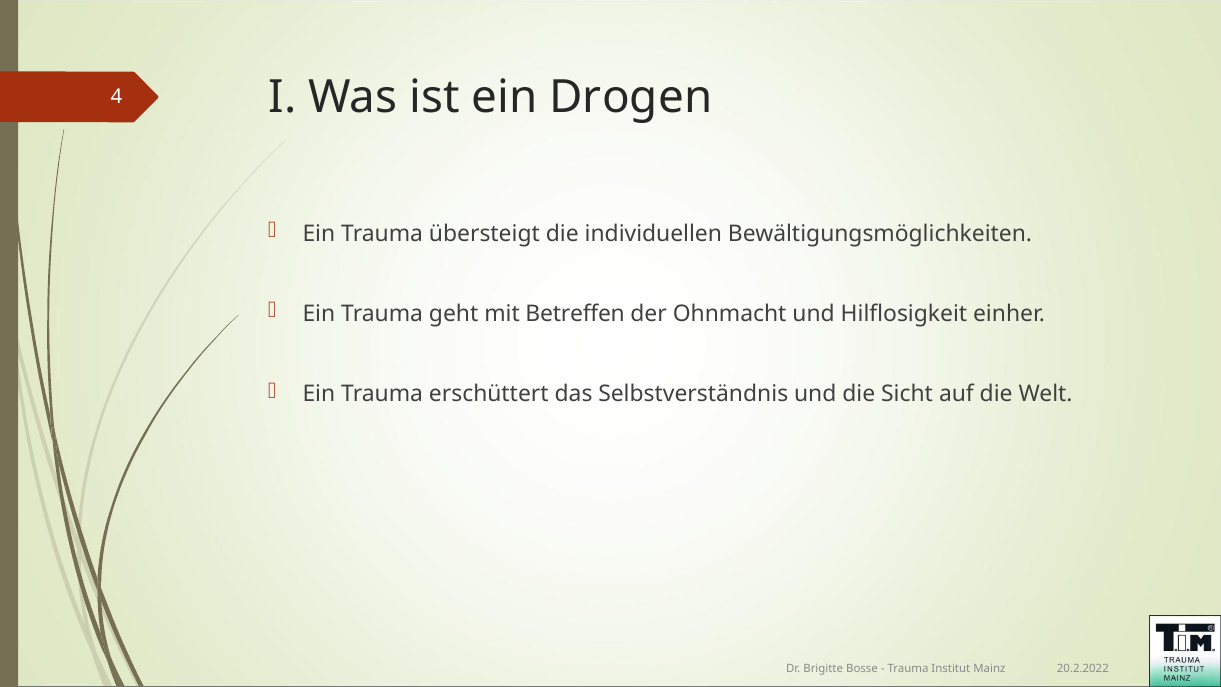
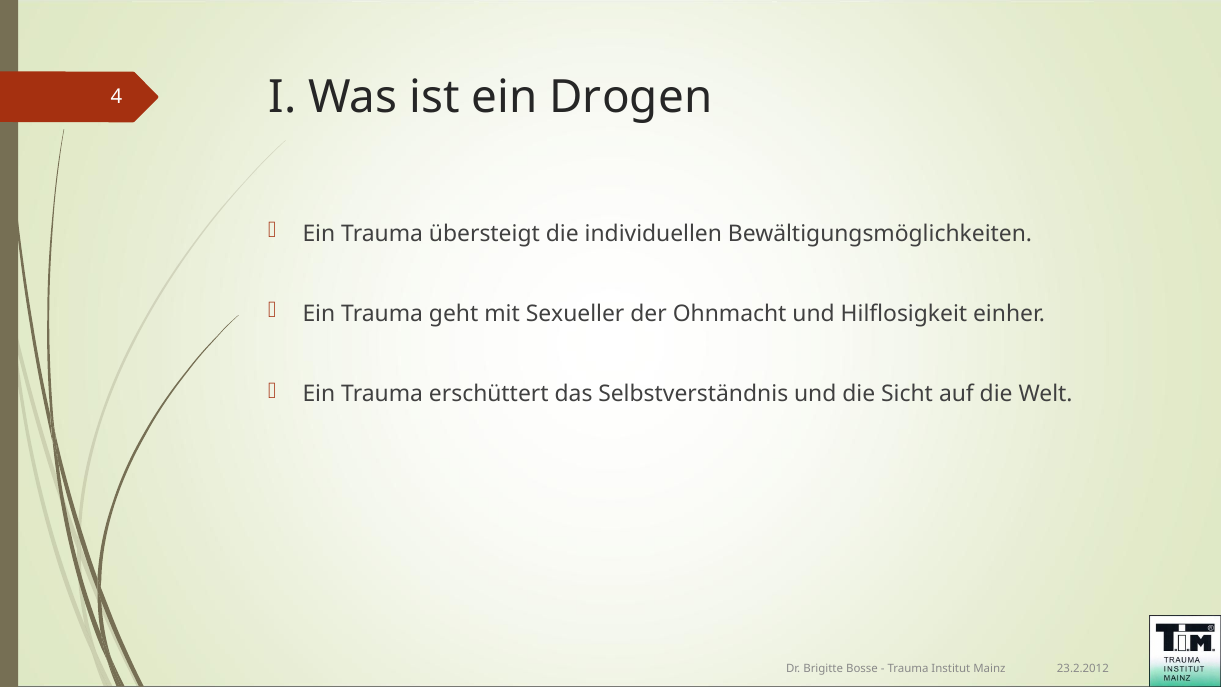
Betreffen: Betreffen -> Sexueller (575, 314)
20.2.2022: 20.2.2022 -> 23.2.2012 (1083, 669)
